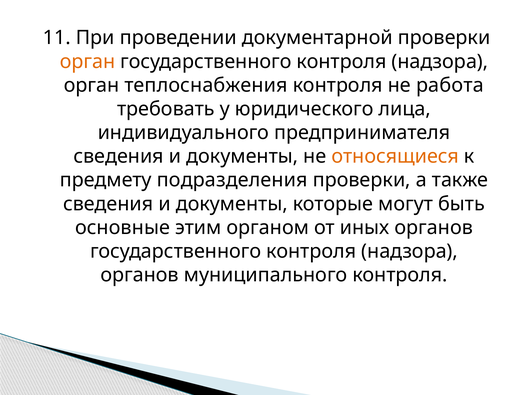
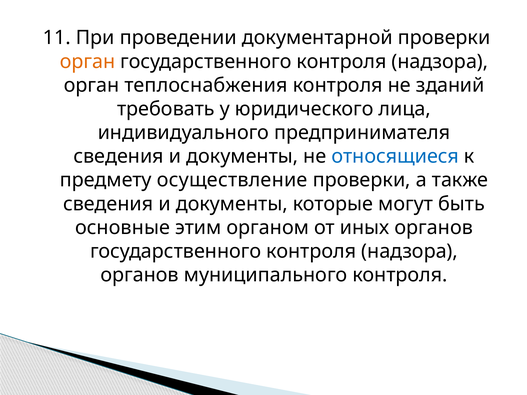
работа: работа -> зданий (450, 85)
относящиеся colour: orange -> blue (395, 156)
подразделения: подразделения -> осуществление (232, 180)
